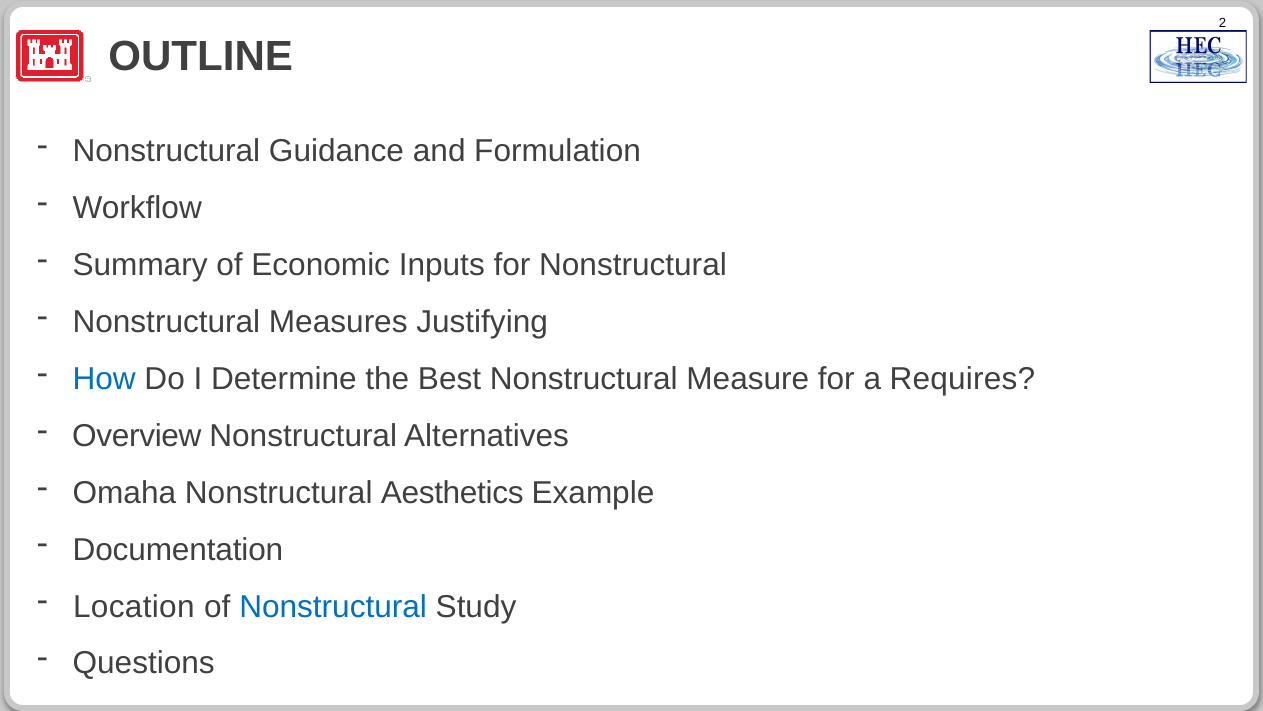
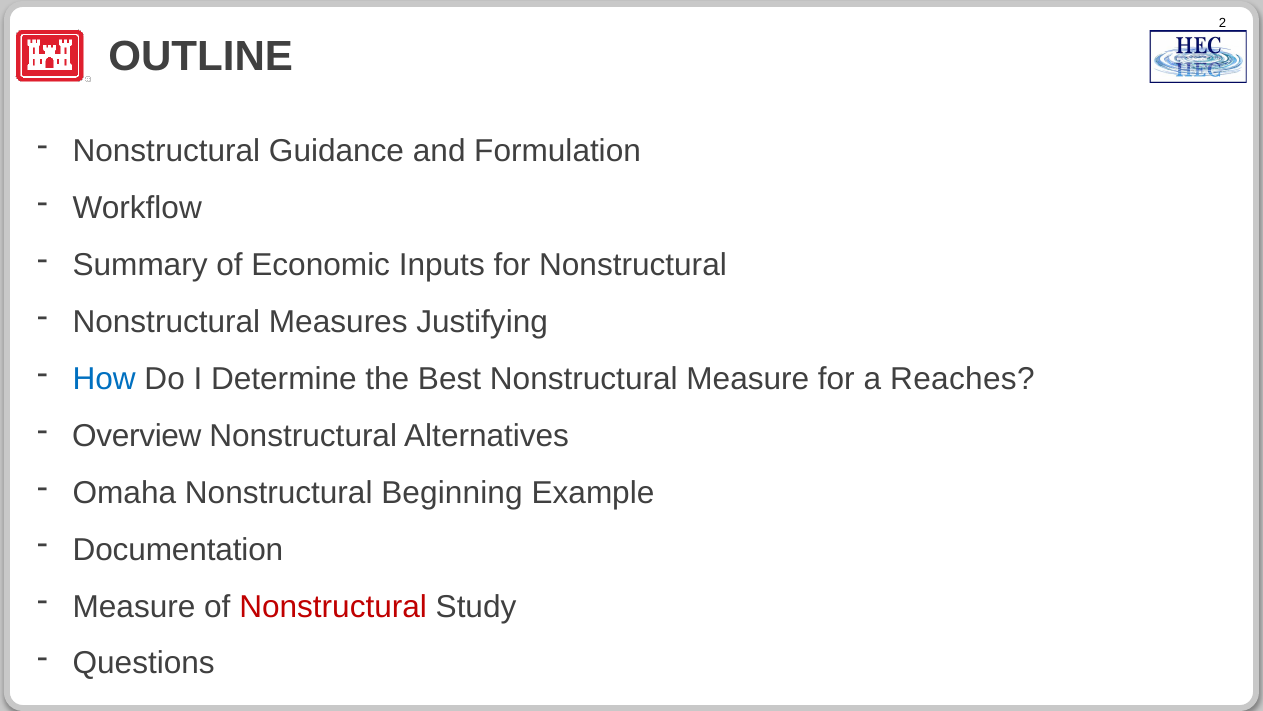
Requires: Requires -> Reaches (962, 379)
Aesthetics: Aesthetics -> Beginning (452, 492)
Location: Location -> Measure (134, 606)
Nonstructural colour: blue -> red (333, 606)
